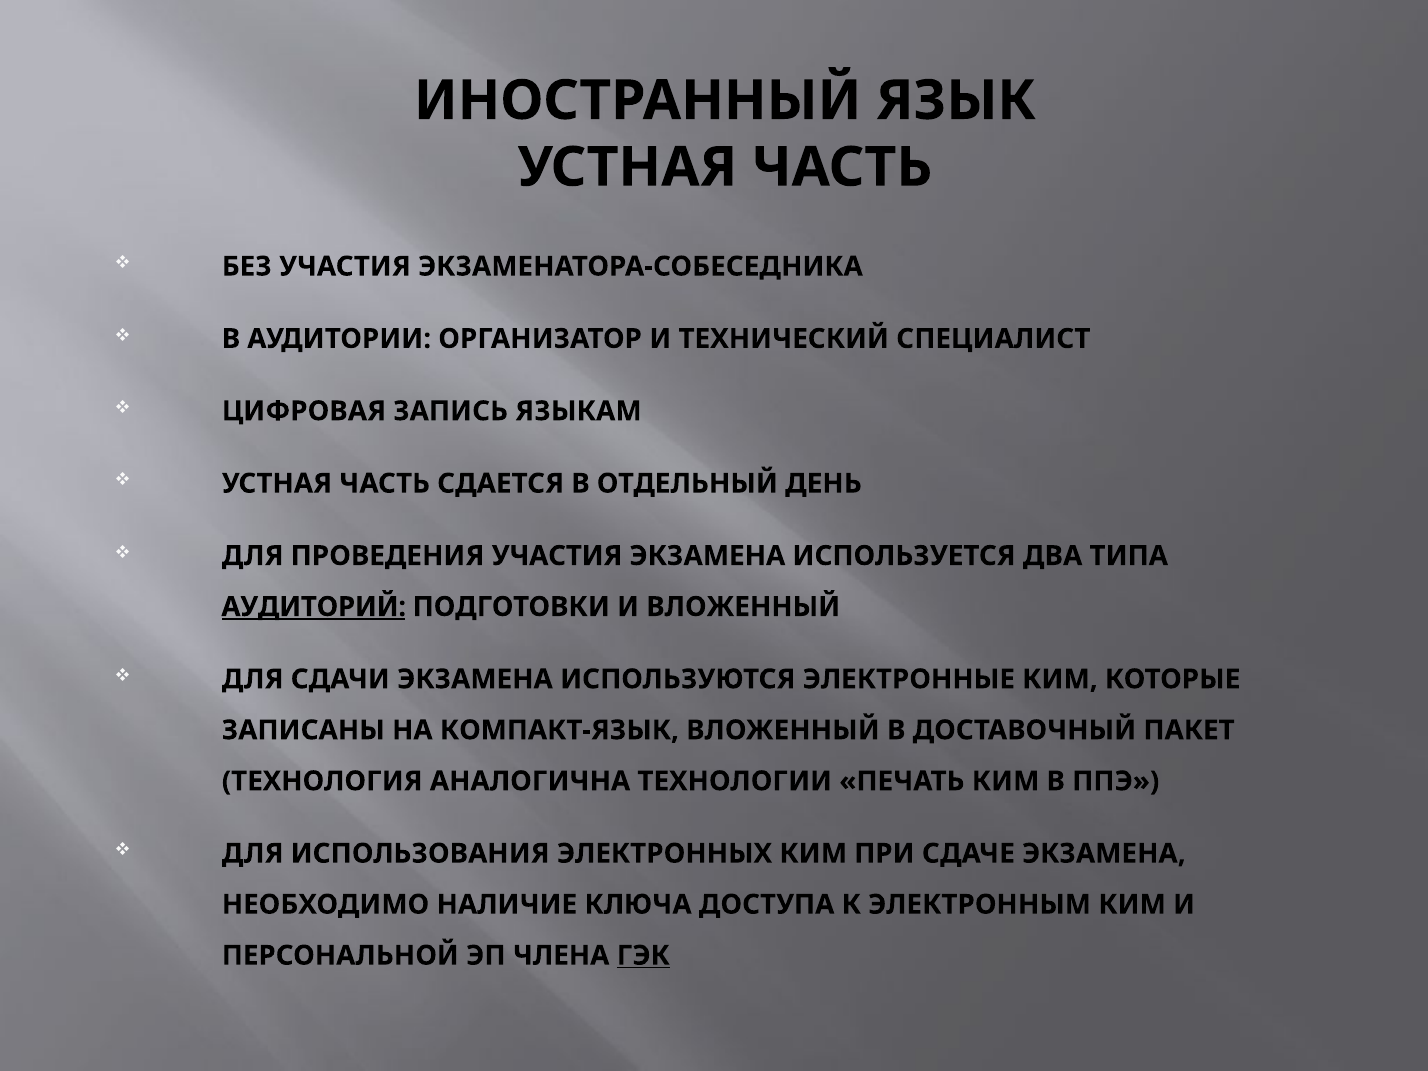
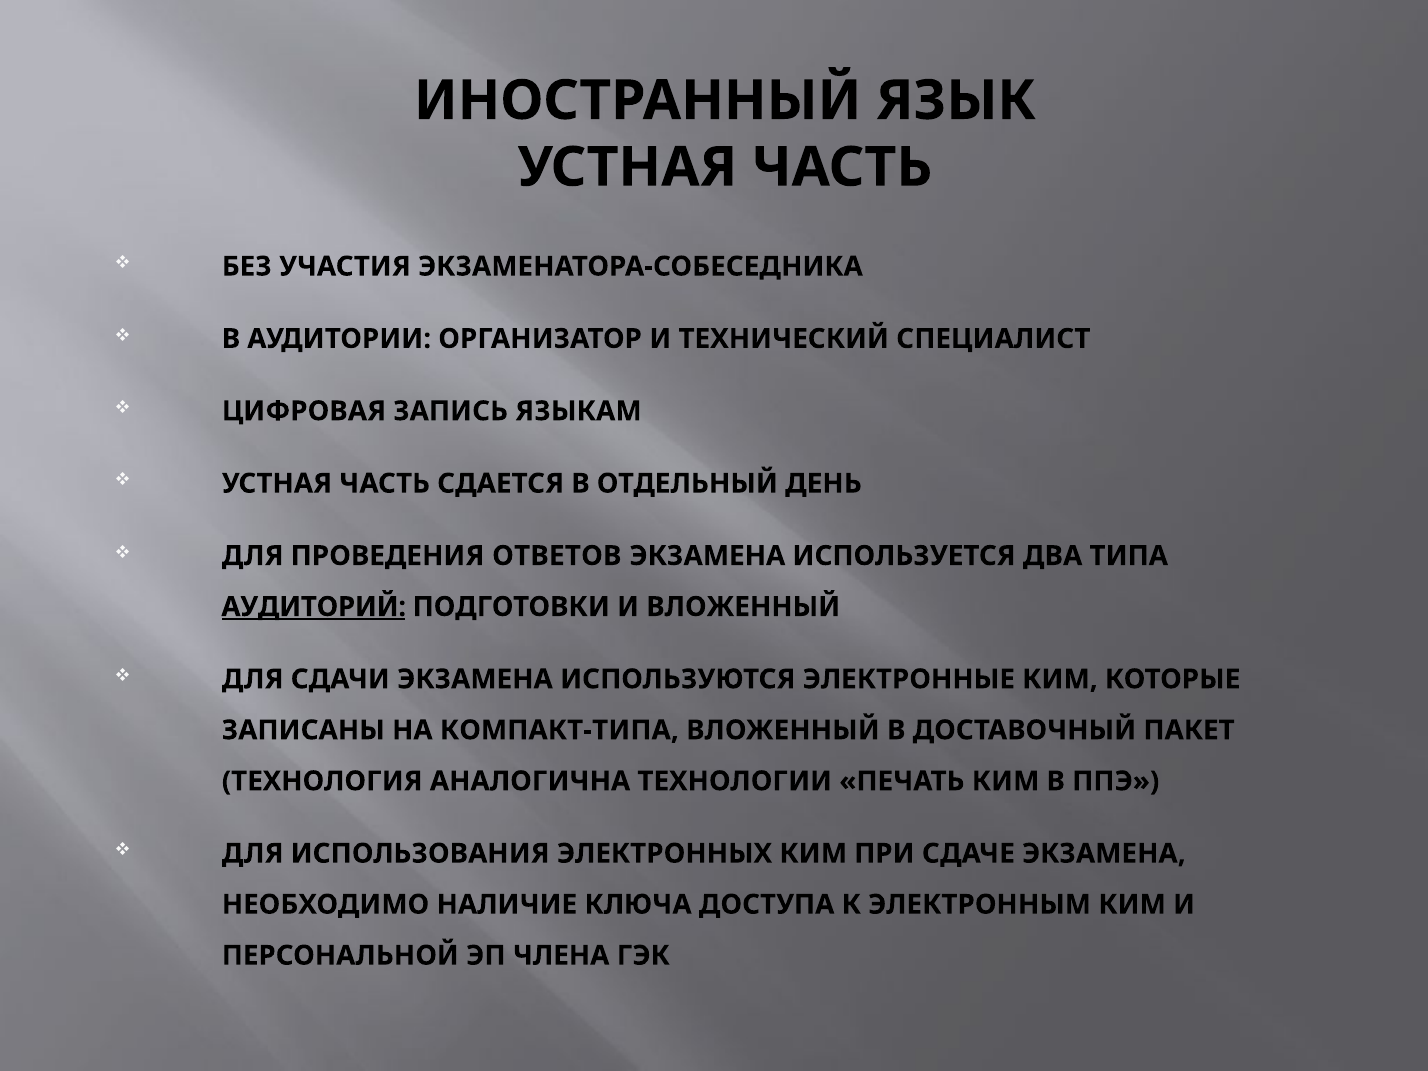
ПРОВЕДЕНИЯ УЧАСТИЯ: УЧАСТИЯ -> ОТВЕТОВ (557, 556)
КОМПАКТ-ЯЗЫК: КОМПАКТ-ЯЗЫК -> КОМПАКТ-ТИПА (559, 730)
ГЭК underline: present -> none (643, 956)
